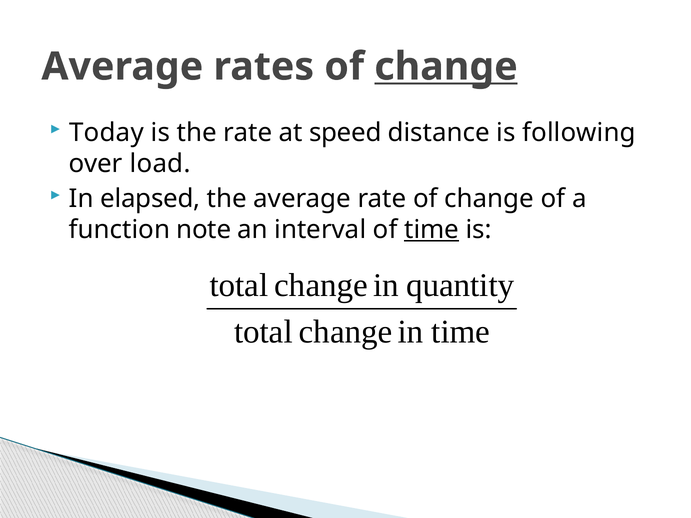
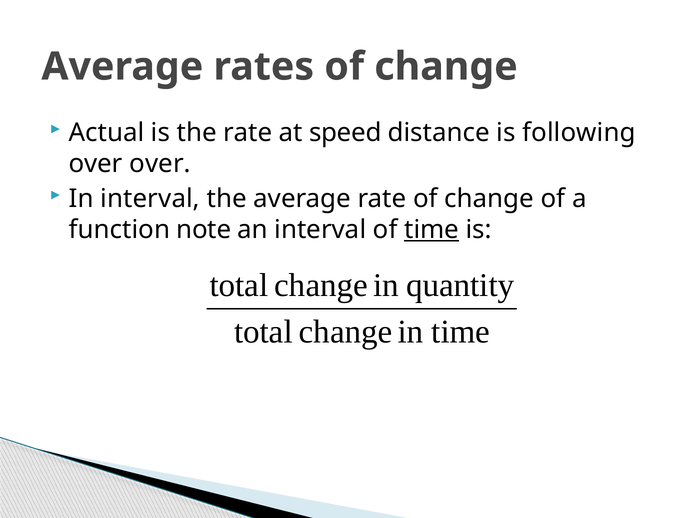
change underline: present -> none (446, 67)
Today: Today -> Actual (107, 133)
over load: load -> over (160, 164)
In elapsed: elapsed -> interval (150, 199)
